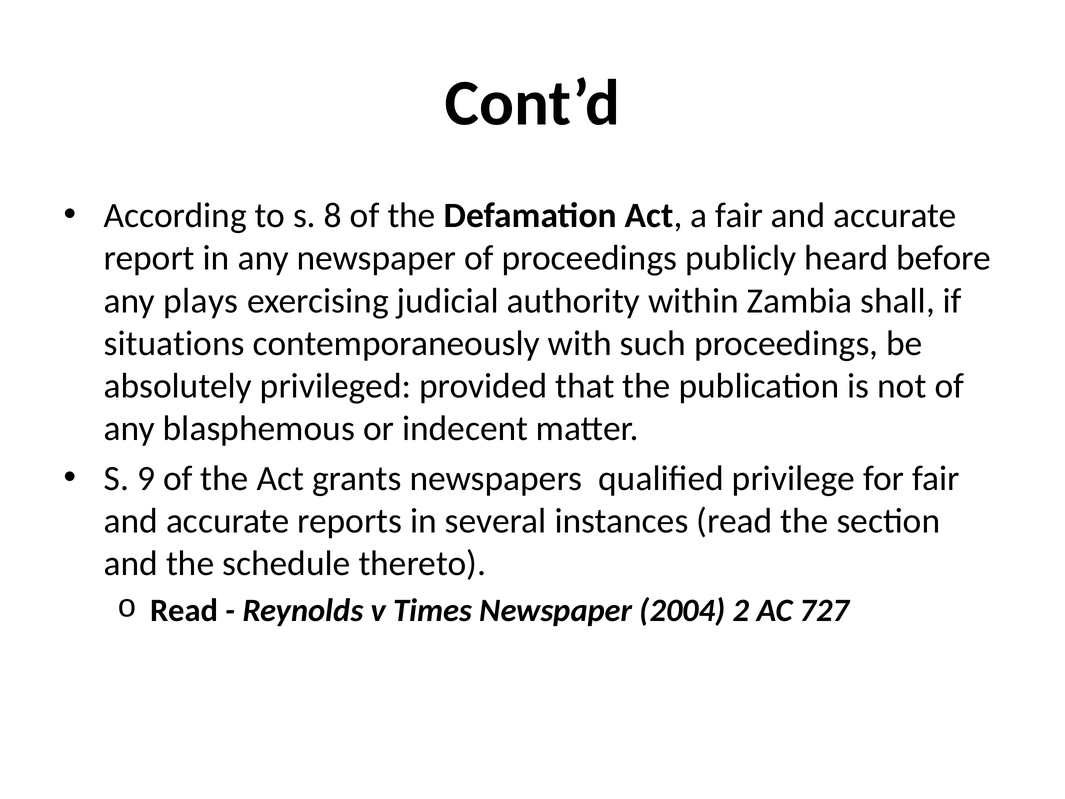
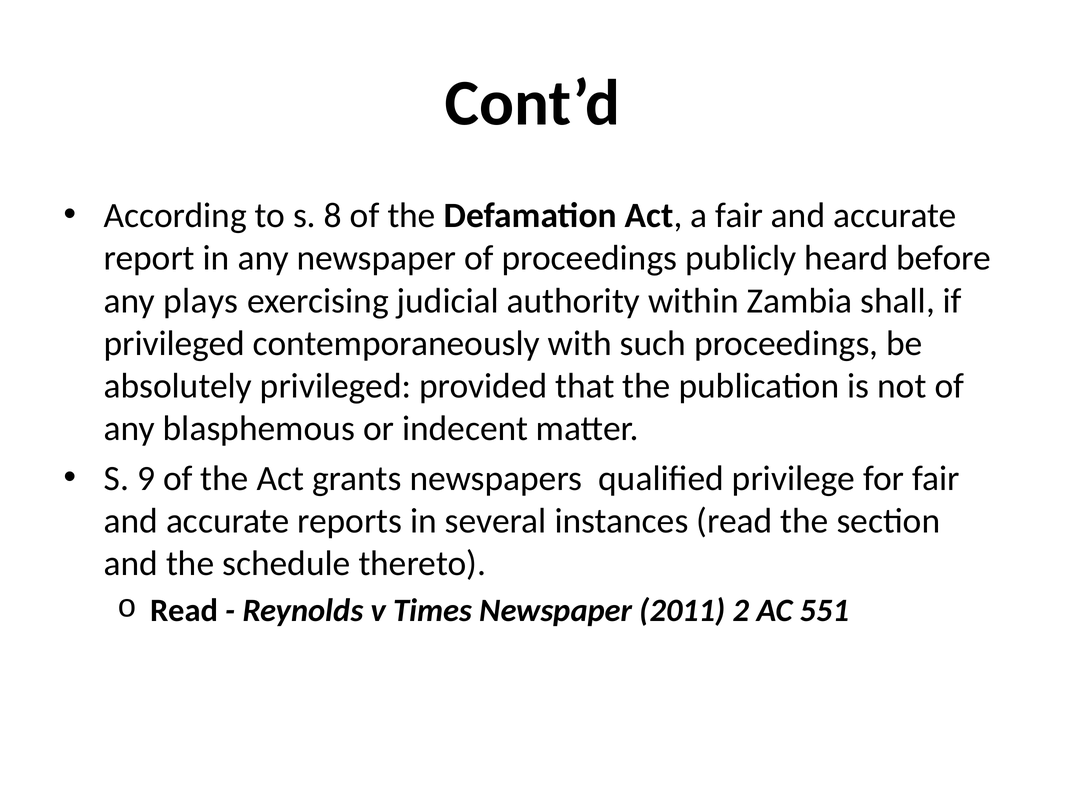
situations: situations -> privileged (174, 343)
2004: 2004 -> 2011 (682, 610)
727: 727 -> 551 (824, 610)
